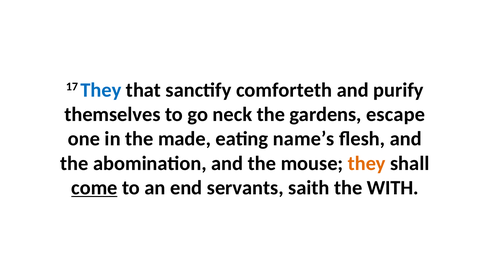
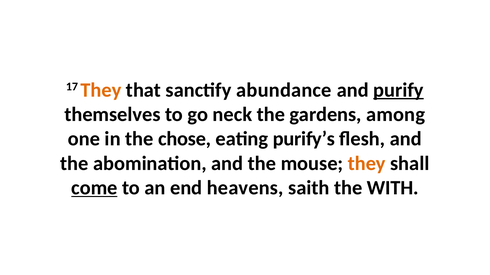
They colour: blue -> orange (101, 90)
comforteth: comforteth -> abundance (284, 90)
purify underline: none -> present (398, 90)
escape: escape -> among (396, 115)
made: made -> chose (185, 139)
name’s: name’s -> purify’s (304, 139)
servants: servants -> heavens (245, 188)
